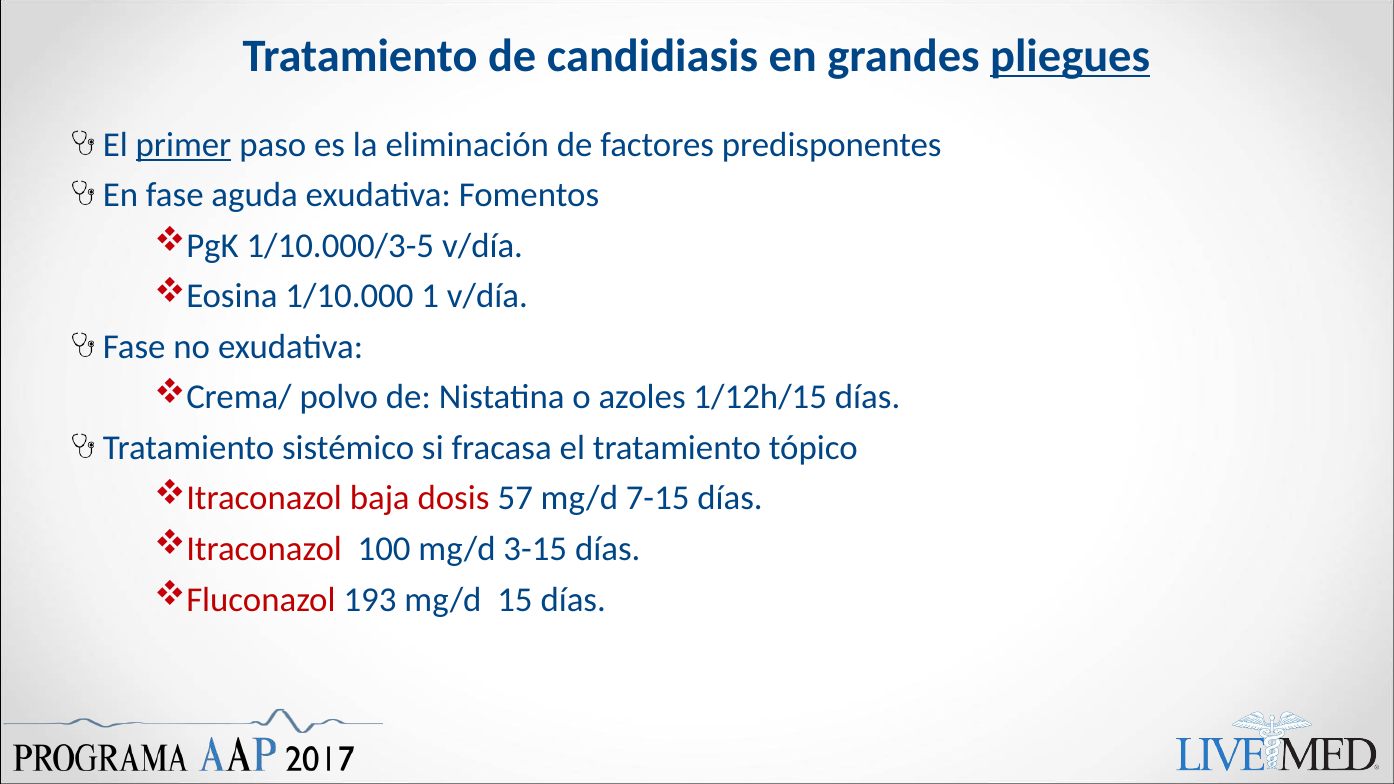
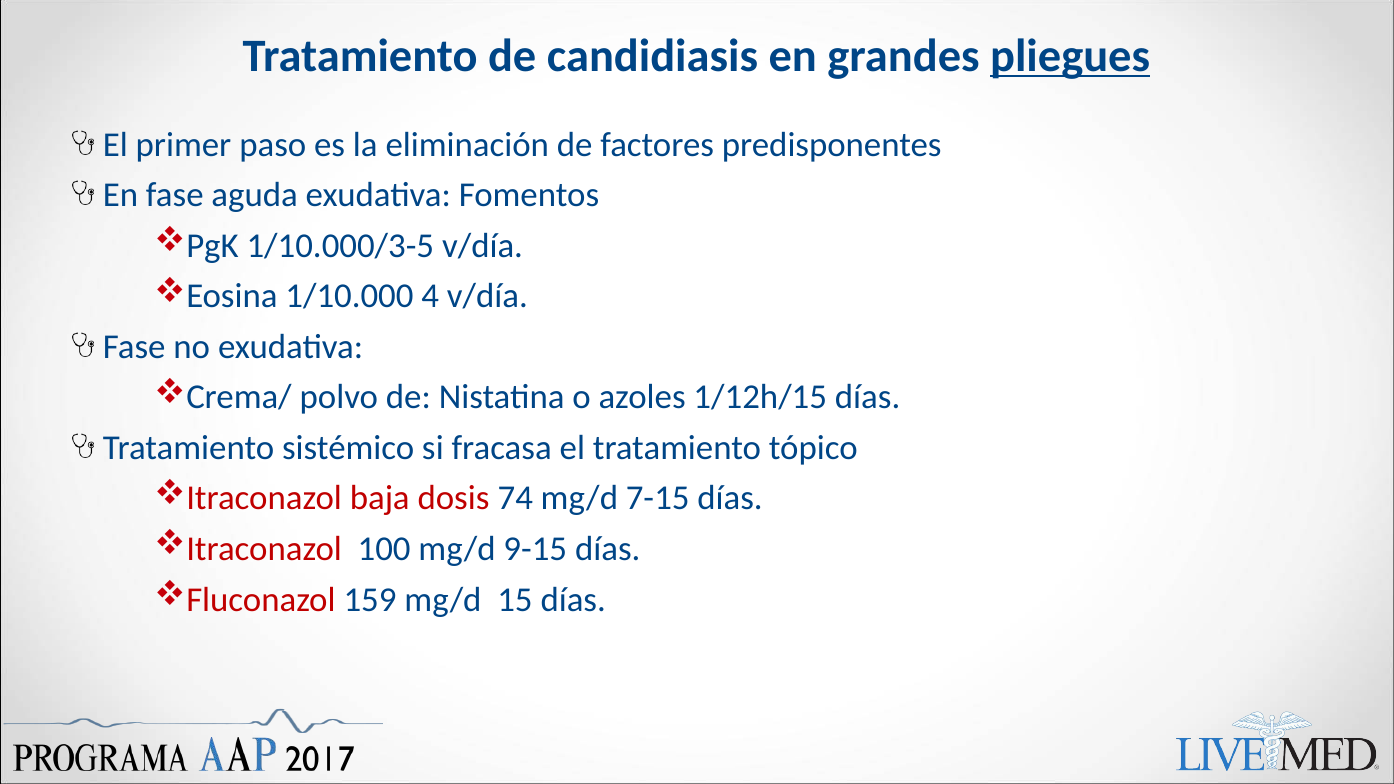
primer underline: present -> none (183, 145)
1: 1 -> 4 (430, 296)
57: 57 -> 74 (515, 499)
3-15: 3-15 -> 9-15 (535, 549)
193: 193 -> 159 (370, 600)
